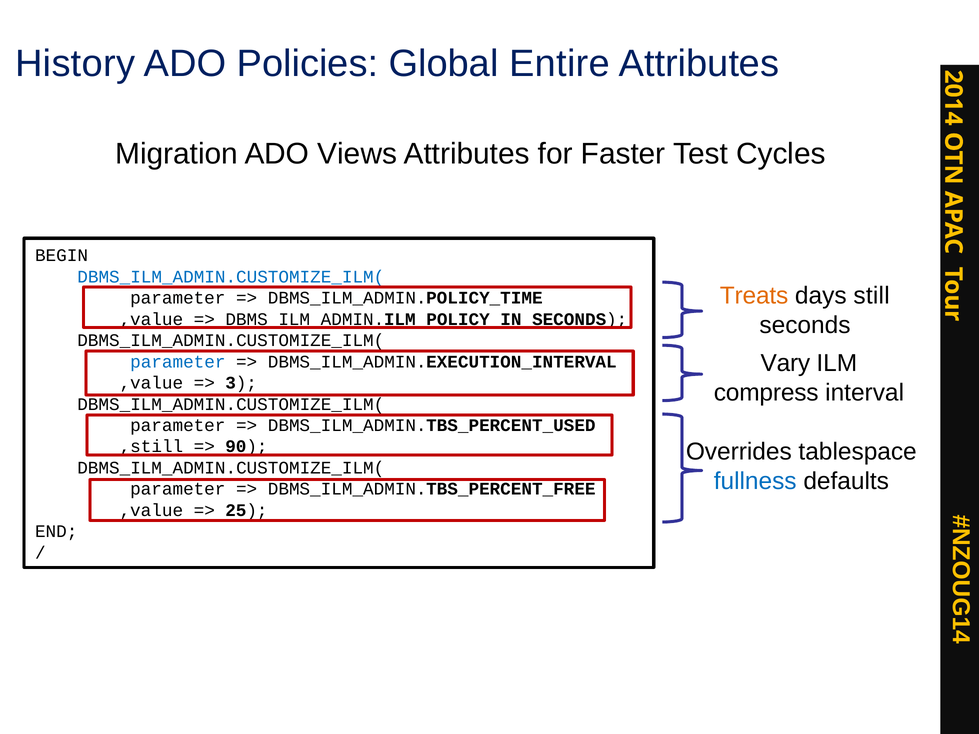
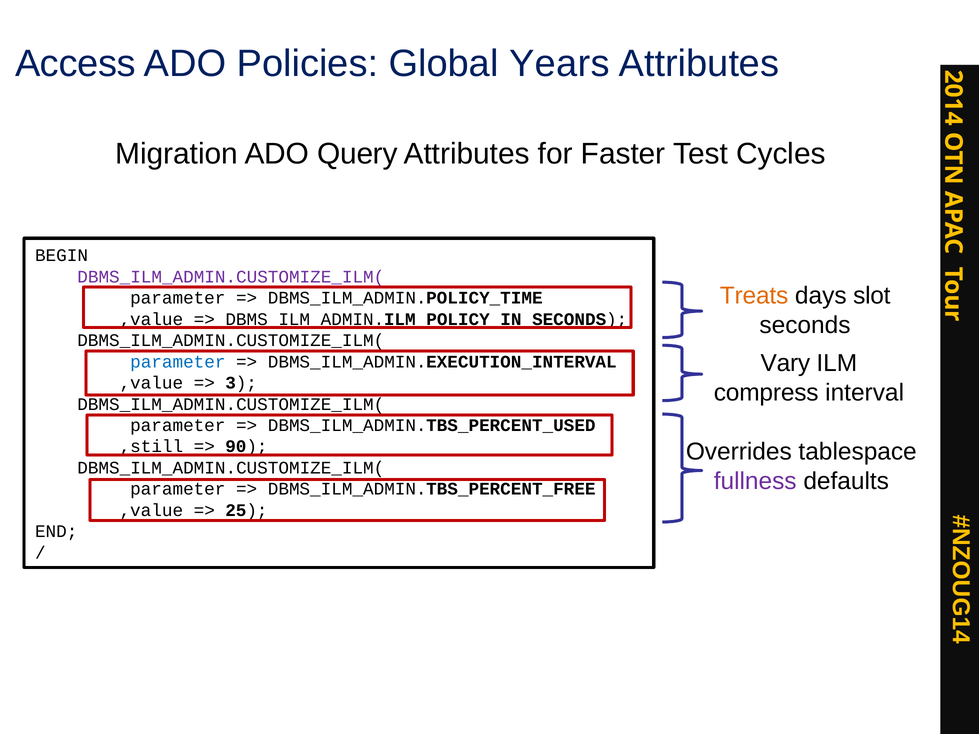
History: History -> Access (75, 64)
Entire: Entire -> Years (560, 64)
Views: Views -> Query (357, 154)
DBMS_ILM_ADMIN.CUSTOMIZE_ILM( colour: blue -> purple (231, 277)
still: still -> slot (872, 296)
fullness colour: blue -> purple (755, 481)
